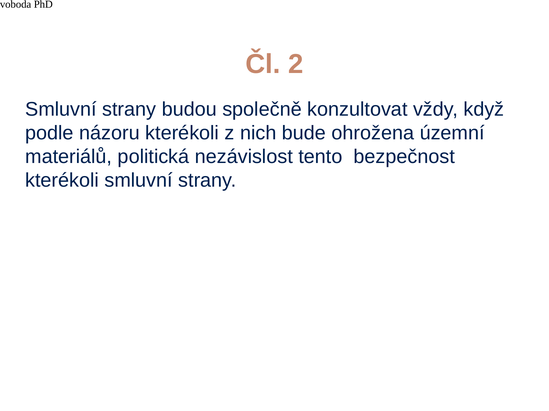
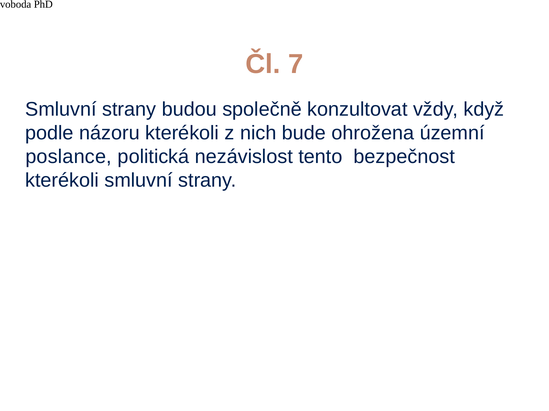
2: 2 -> 7 (296, 64)
materiálů: materiálů -> poslance (69, 157)
